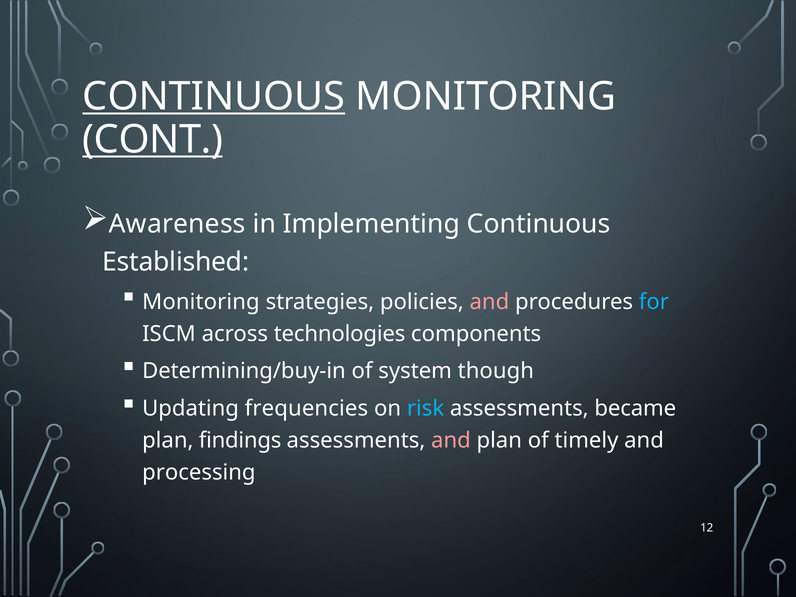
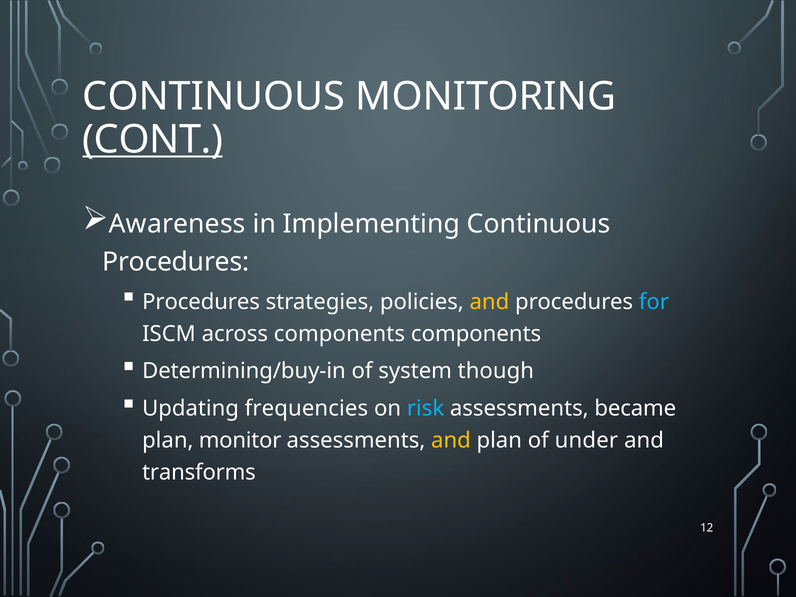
CONTINUOUS underline: present -> none (214, 96)
Established: Established -> Procedures (176, 262)
Monitoring: Monitoring -> Procedures (201, 302)
and colour: pink -> yellow (489, 302)
across technologies: technologies -> components (339, 334)
findings: findings -> monitor (240, 440)
and colour: pink -> yellow (451, 440)
timely: timely -> under (586, 440)
processing: processing -> transforms (199, 472)
